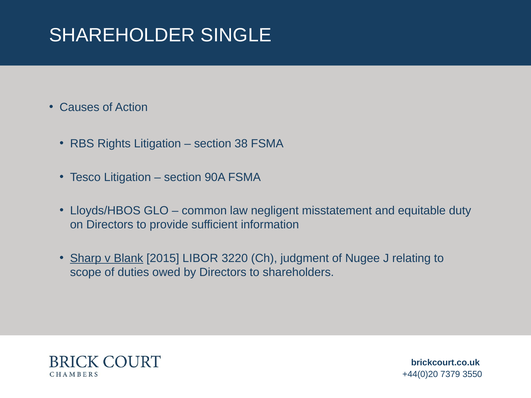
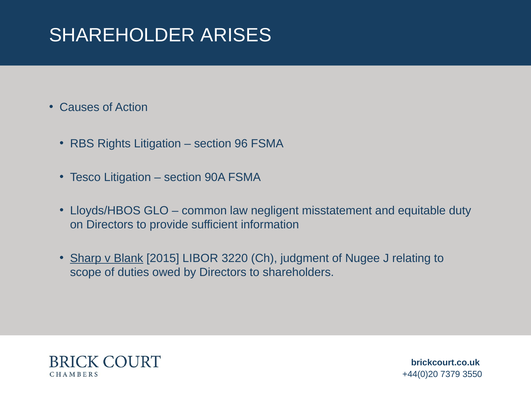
SINGLE: SINGLE -> ARISES (236, 35)
38: 38 -> 96 (241, 144)
